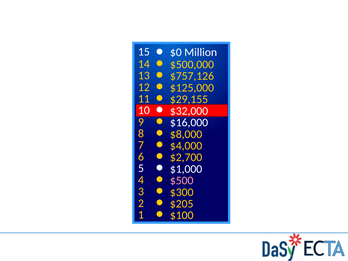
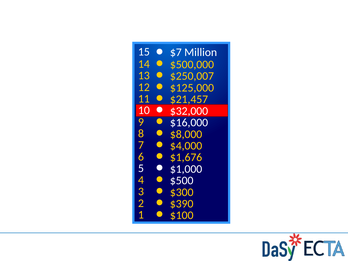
$0: $0 -> $7 (176, 52)
$757,126: $757,126 -> $250,007 (192, 76)
$29,155: $29,155 -> $21,457 (189, 99)
$2,700: $2,700 -> $1,676 (186, 157)
$500 colour: pink -> white (182, 181)
$205: $205 -> $390 (182, 204)
